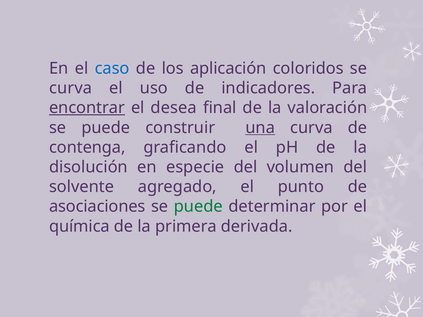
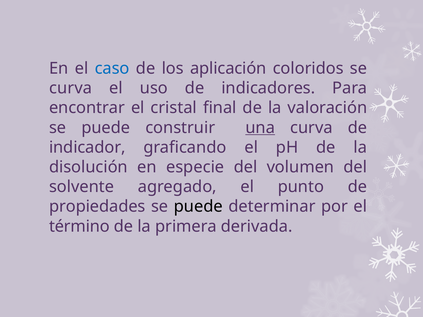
encontrar underline: present -> none (87, 108)
desea: desea -> cristal (174, 108)
contenga: contenga -> indicador (87, 147)
asociaciones: asociaciones -> propiedades (97, 207)
puede colour: green -> black (198, 207)
química: química -> término (79, 226)
